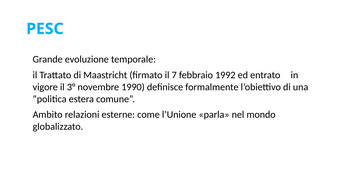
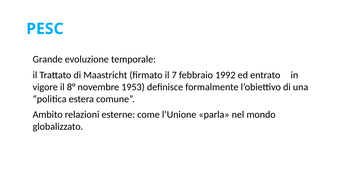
3°: 3° -> 8° (71, 87)
1990: 1990 -> 1953 (133, 87)
